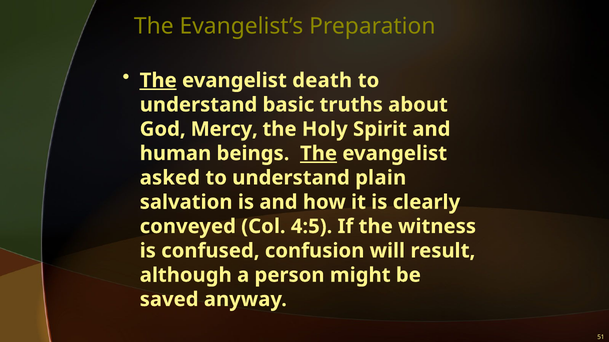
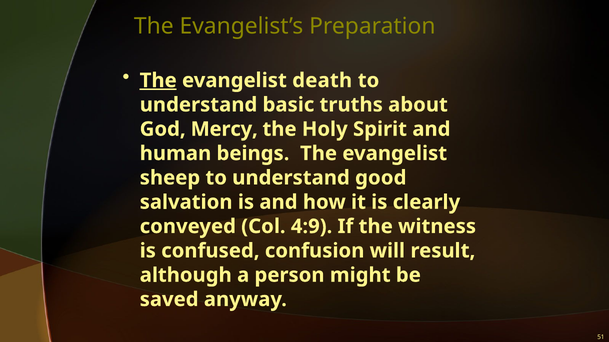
The underline: present -> none (319, 154)
asked: asked -> sheep (170, 178)
plain: plain -> good (381, 178)
4:5: 4:5 -> 4:9 (312, 227)
